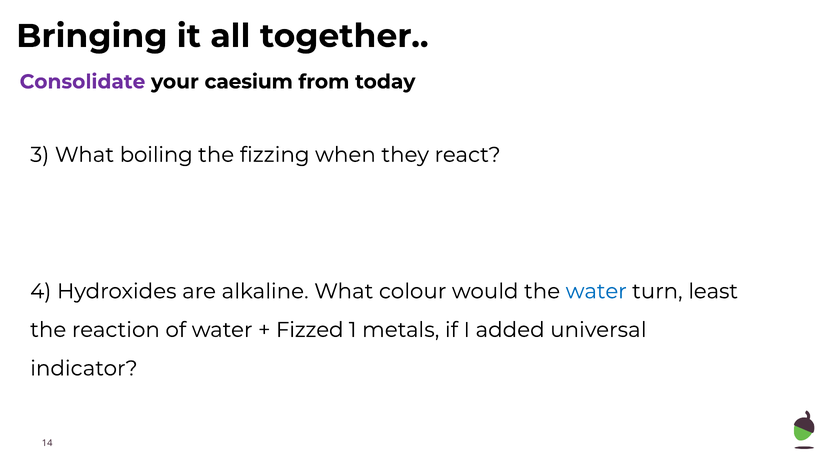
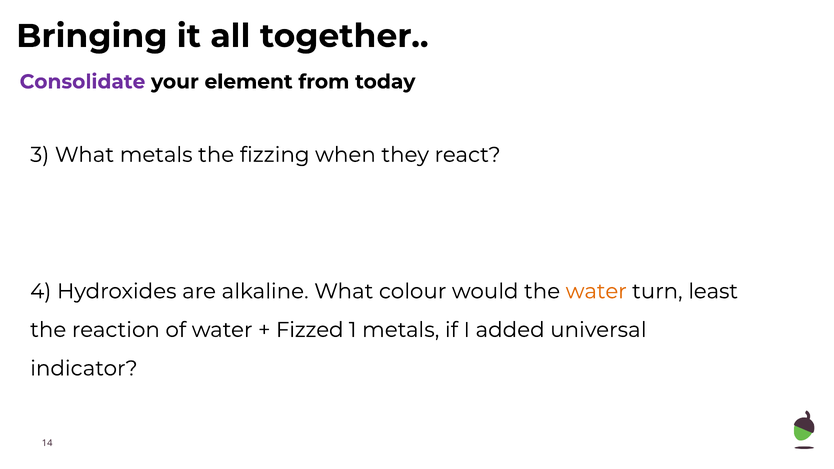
caesium: caesium -> element (249, 82)
What boiling: boiling -> metals (156, 155)
water colour: blue -> orange (596, 291)
